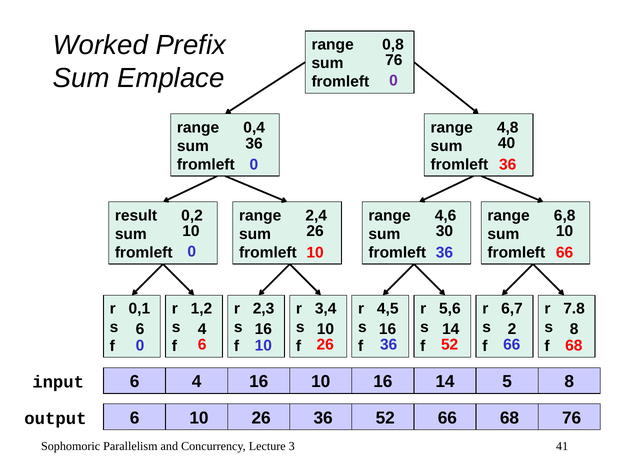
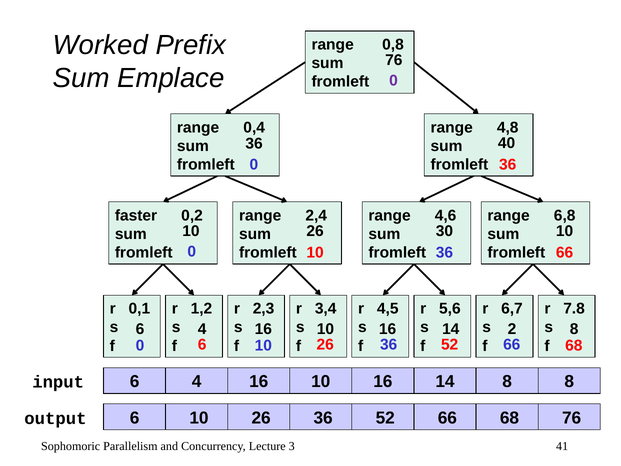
result: result -> faster (136, 215)
14 5: 5 -> 8 (507, 382)
